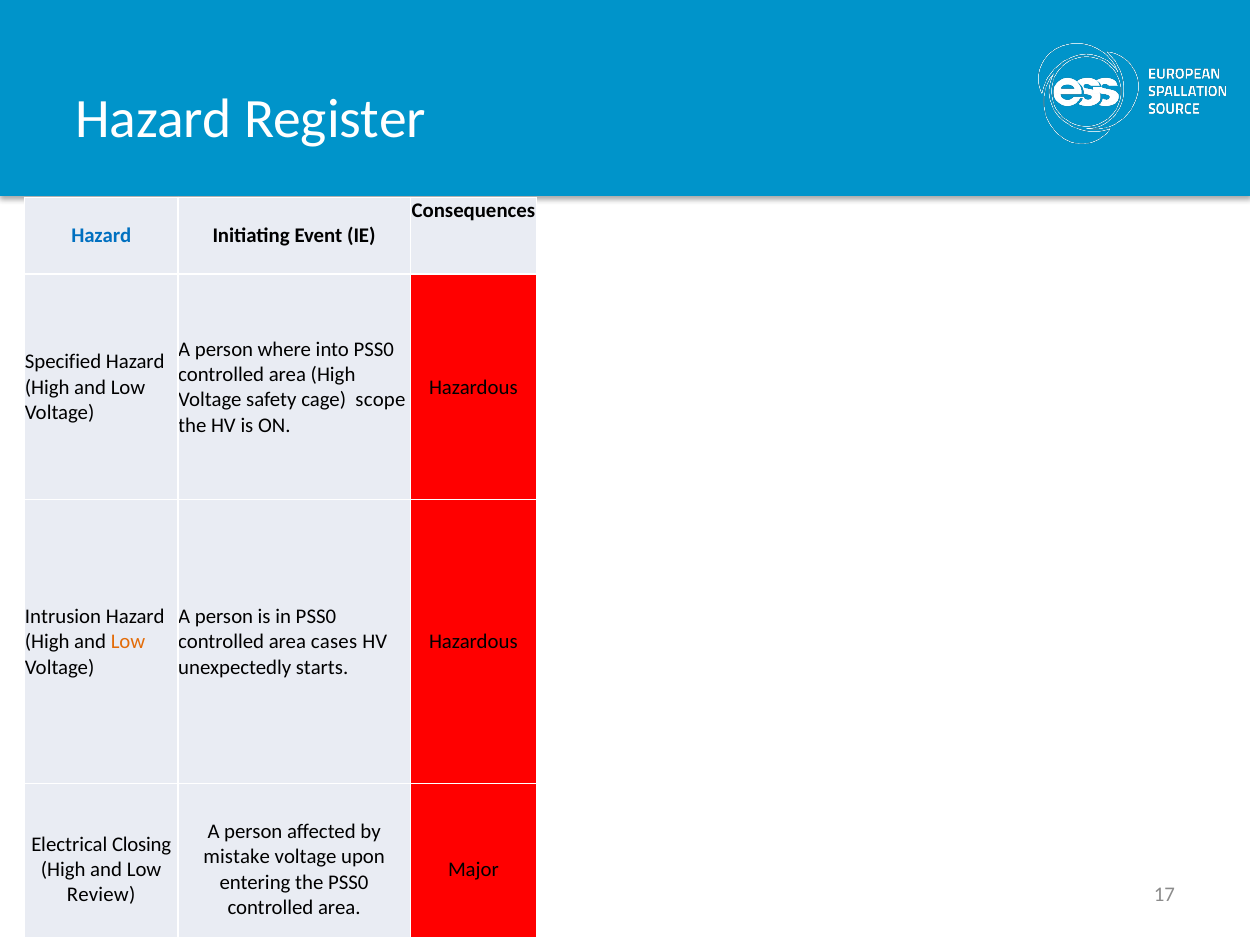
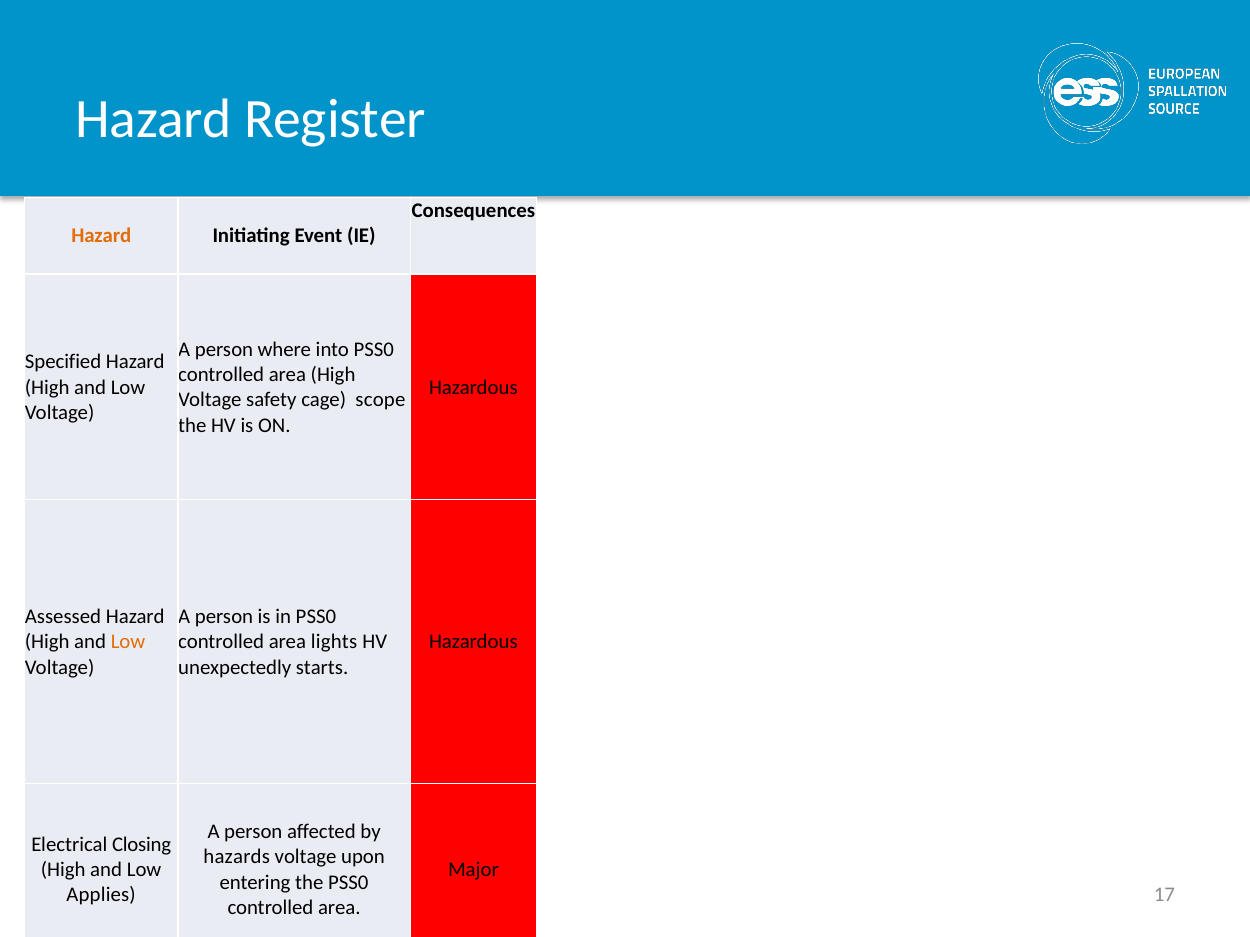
Hazard colour: blue -> orange (101, 236)
Intrusion: Intrusion -> Assessed (63, 617)
cases: cases -> lights (334, 642)
mistake: mistake -> hazards (237, 857)
Review: Review -> Applies (101, 895)
